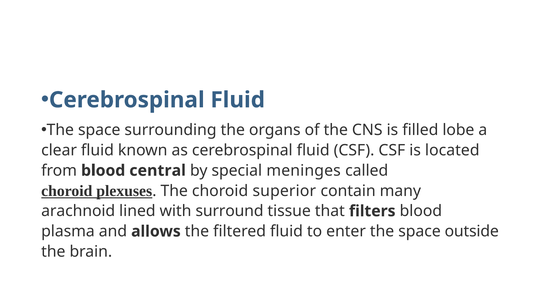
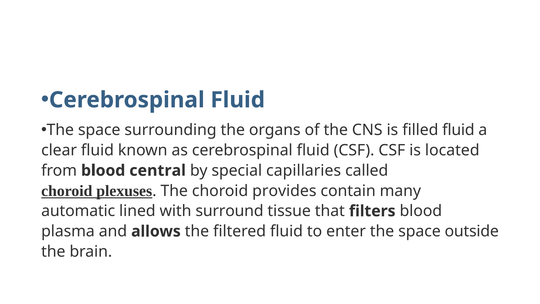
filled lobe: lobe -> fluid (458, 130)
meninges: meninges -> capillaries (304, 170)
superior: superior -> provides (284, 191)
arachnoid: arachnoid -> automatic (78, 211)
